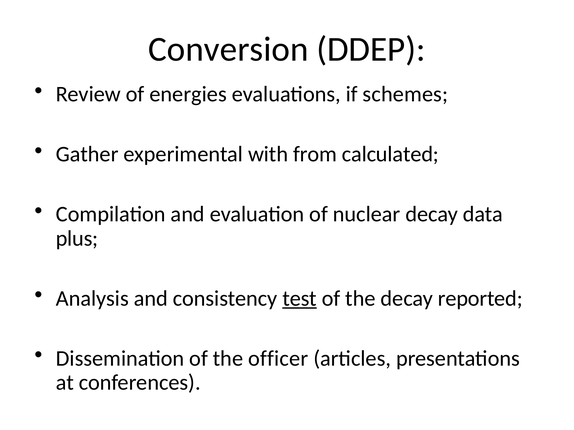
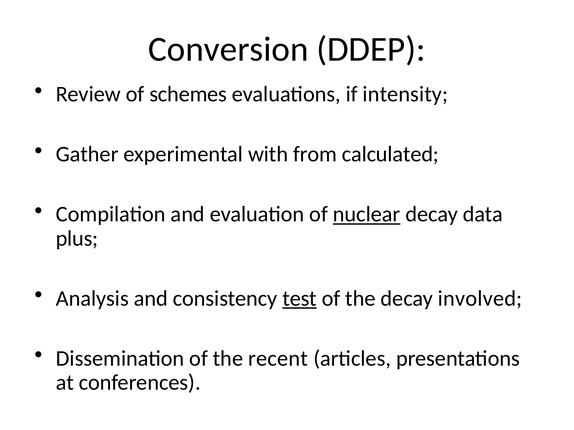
energies: energies -> schemes (188, 94)
schemes: schemes -> intensity (405, 94)
nuclear underline: none -> present (367, 215)
reported: reported -> involved (480, 299)
officer: officer -> recent (278, 359)
